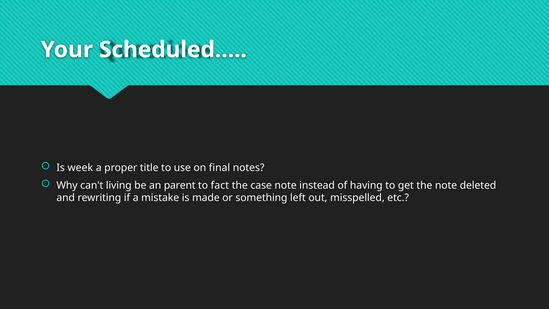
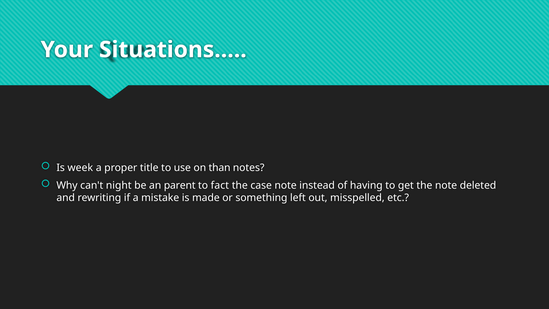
Scheduled…: Scheduled… -> Situations… (173, 50)
final: final -> than (220, 168)
living: living -> night (119, 185)
